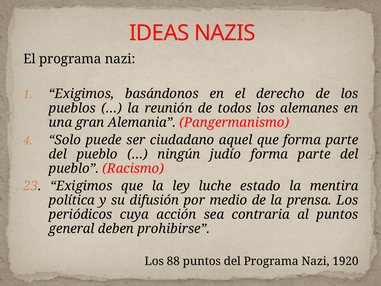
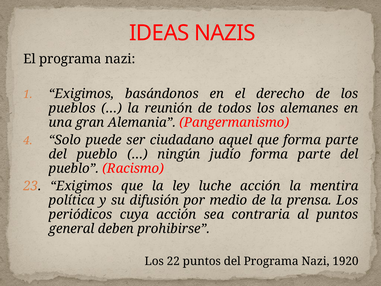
luche estado: estado -> acción (260, 186)
88: 88 -> 22 (173, 261)
